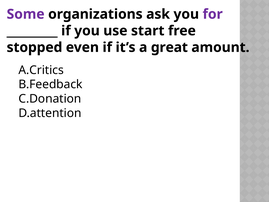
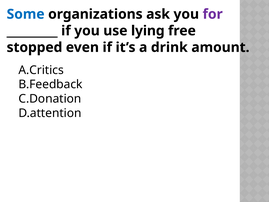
Some colour: purple -> blue (26, 14)
start: start -> lying (148, 31)
great: great -> drink (169, 47)
